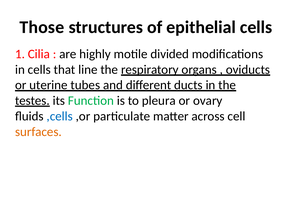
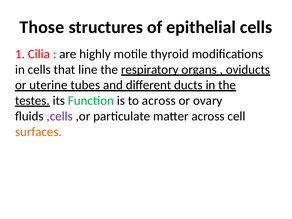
divided: divided -> thyroid (170, 54)
to pleura: pleura -> across (159, 101)
,cells colour: blue -> purple (60, 116)
